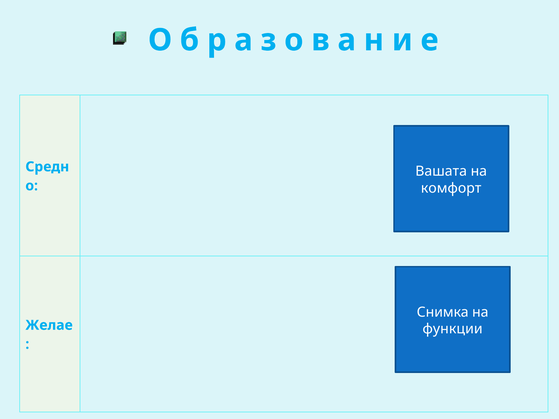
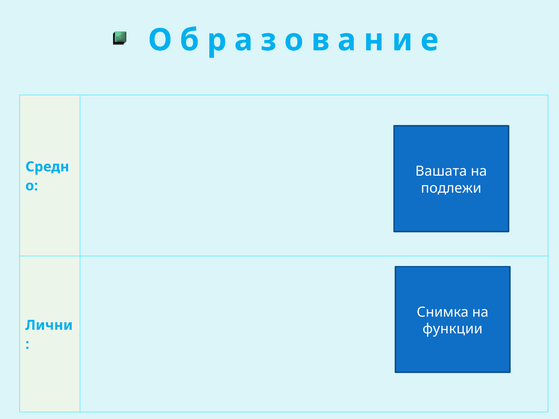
комфорт: комфорт -> подлежи (451, 188)
Желае: Желае -> Лични (49, 325)
